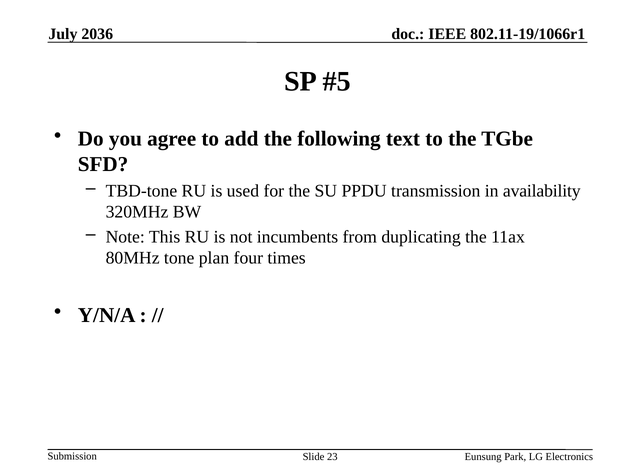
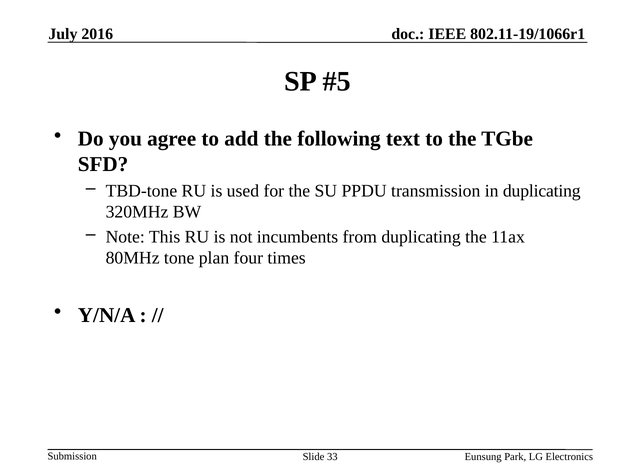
2036: 2036 -> 2016 (97, 34)
in availability: availability -> duplicating (542, 191)
23: 23 -> 33 (332, 457)
